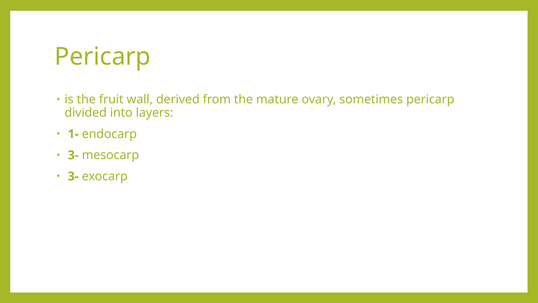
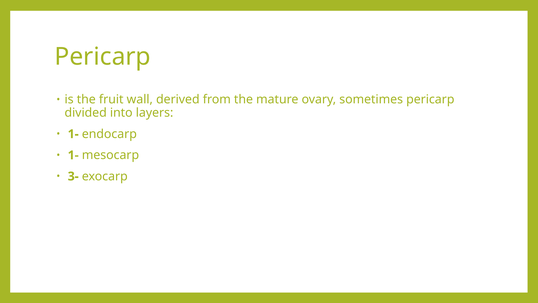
3-: 3- -> 1- (73, 155)
